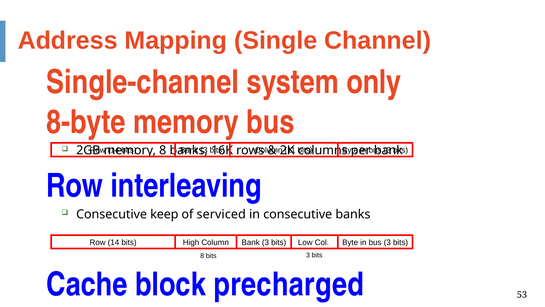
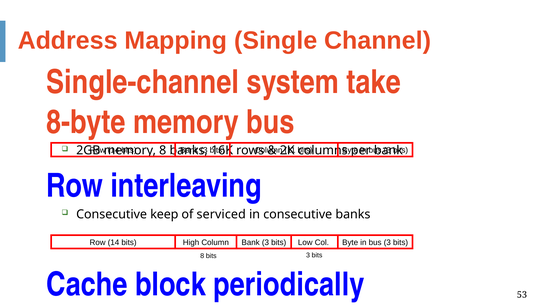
only: only -> take (374, 82)
precharged: precharged -> periodically (289, 284)
